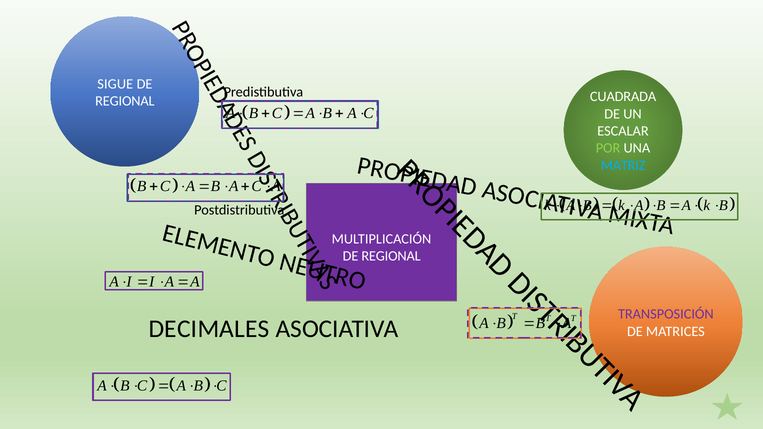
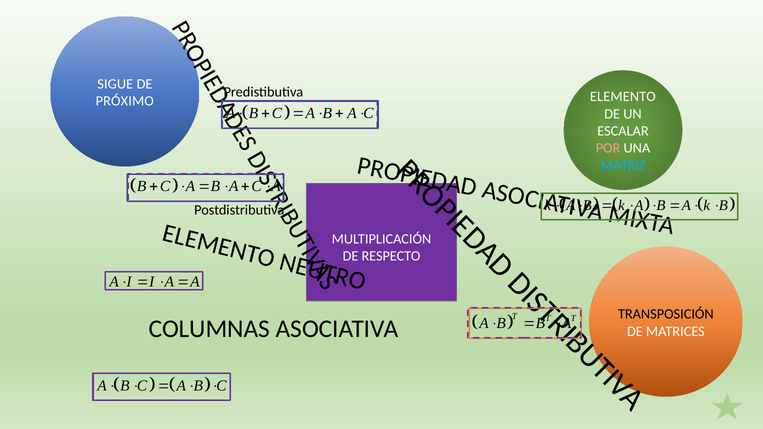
CUADRADA: CUADRADA -> ELEMENTO (623, 97)
REGIONAL: REGIONAL -> PRÓXIMO (125, 101)
POR colour: light green -> pink (608, 148)
REGIONAL: REGIONAL -> RESPECTO (391, 256)
TRANSPOSICIÓN colour: purple -> black (666, 314)
DECIMALES: DECIMALES -> COLUMNAS (209, 329)
